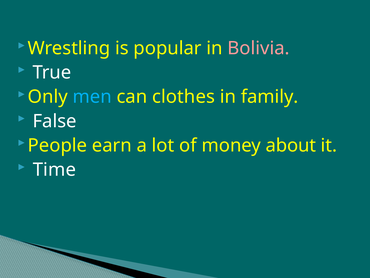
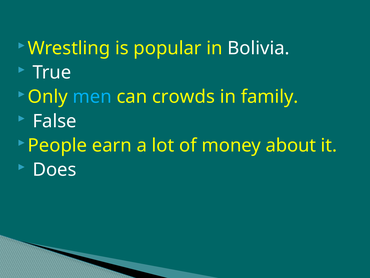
Bolivia colour: pink -> white (259, 48)
clothes: clothes -> crowds (183, 97)
Time: Time -> Does (55, 169)
